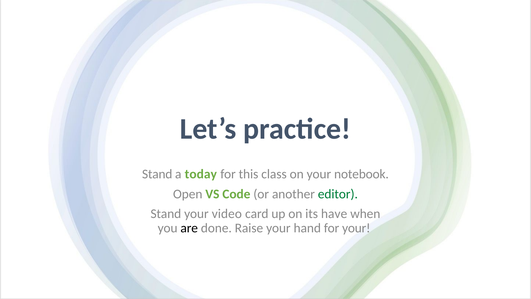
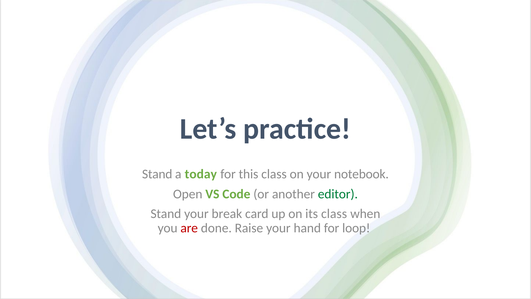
video: video -> break (227, 214)
its have: have -> class (334, 214)
are colour: black -> red (189, 228)
for your: your -> loop (356, 228)
